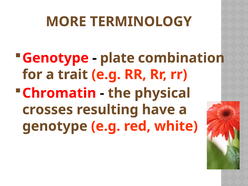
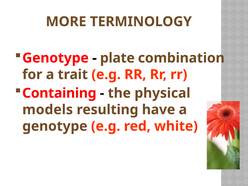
Chromatin: Chromatin -> Containing (59, 93)
crosses: crosses -> models (48, 110)
